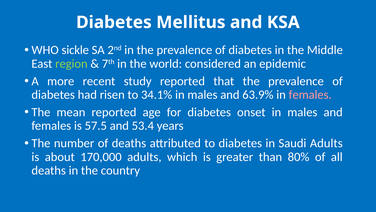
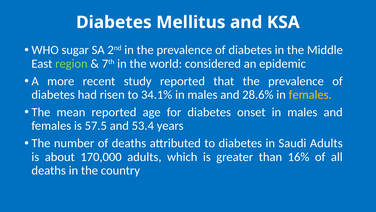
sickle: sickle -> sugar (75, 50)
63.9%: 63.9% -> 28.6% (258, 95)
females colour: pink -> yellow (310, 95)
80%: 80% -> 16% (299, 157)
